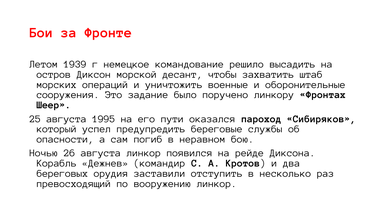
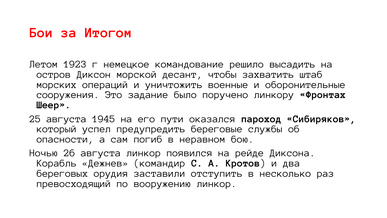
Фронте: Фронте -> Итогом (109, 33)
1939: 1939 -> 1923 (75, 64)
1995: 1995 -> 1945 (104, 119)
